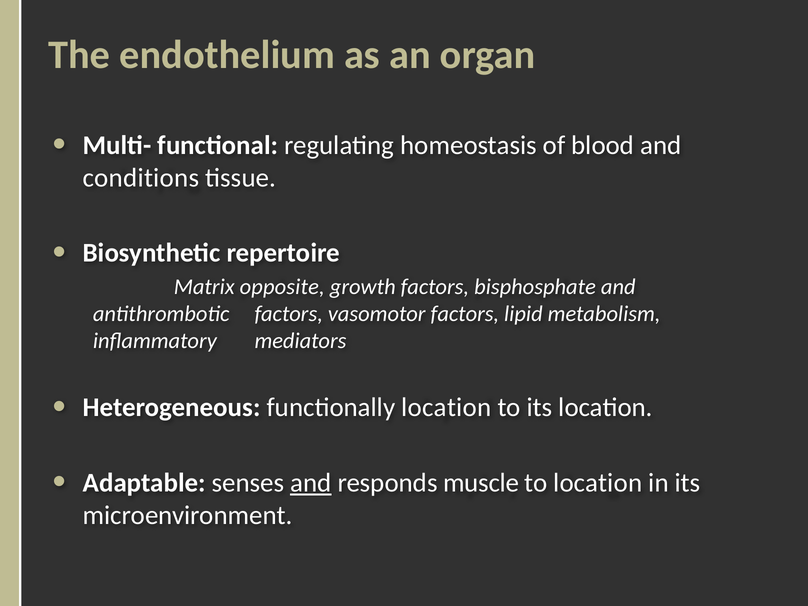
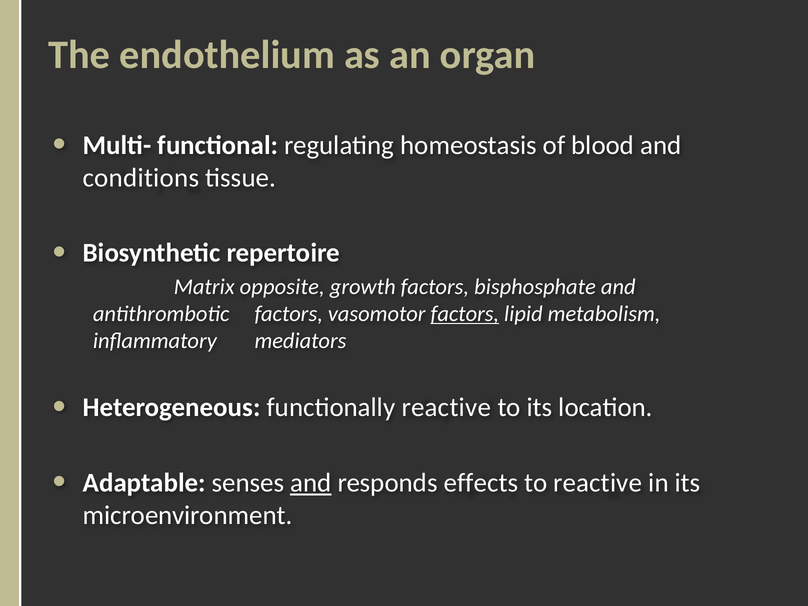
factors underline: none -> present (465, 314)
functionally location: location -> reactive (446, 407)
muscle: muscle -> effects (481, 483)
to location: location -> reactive (598, 483)
